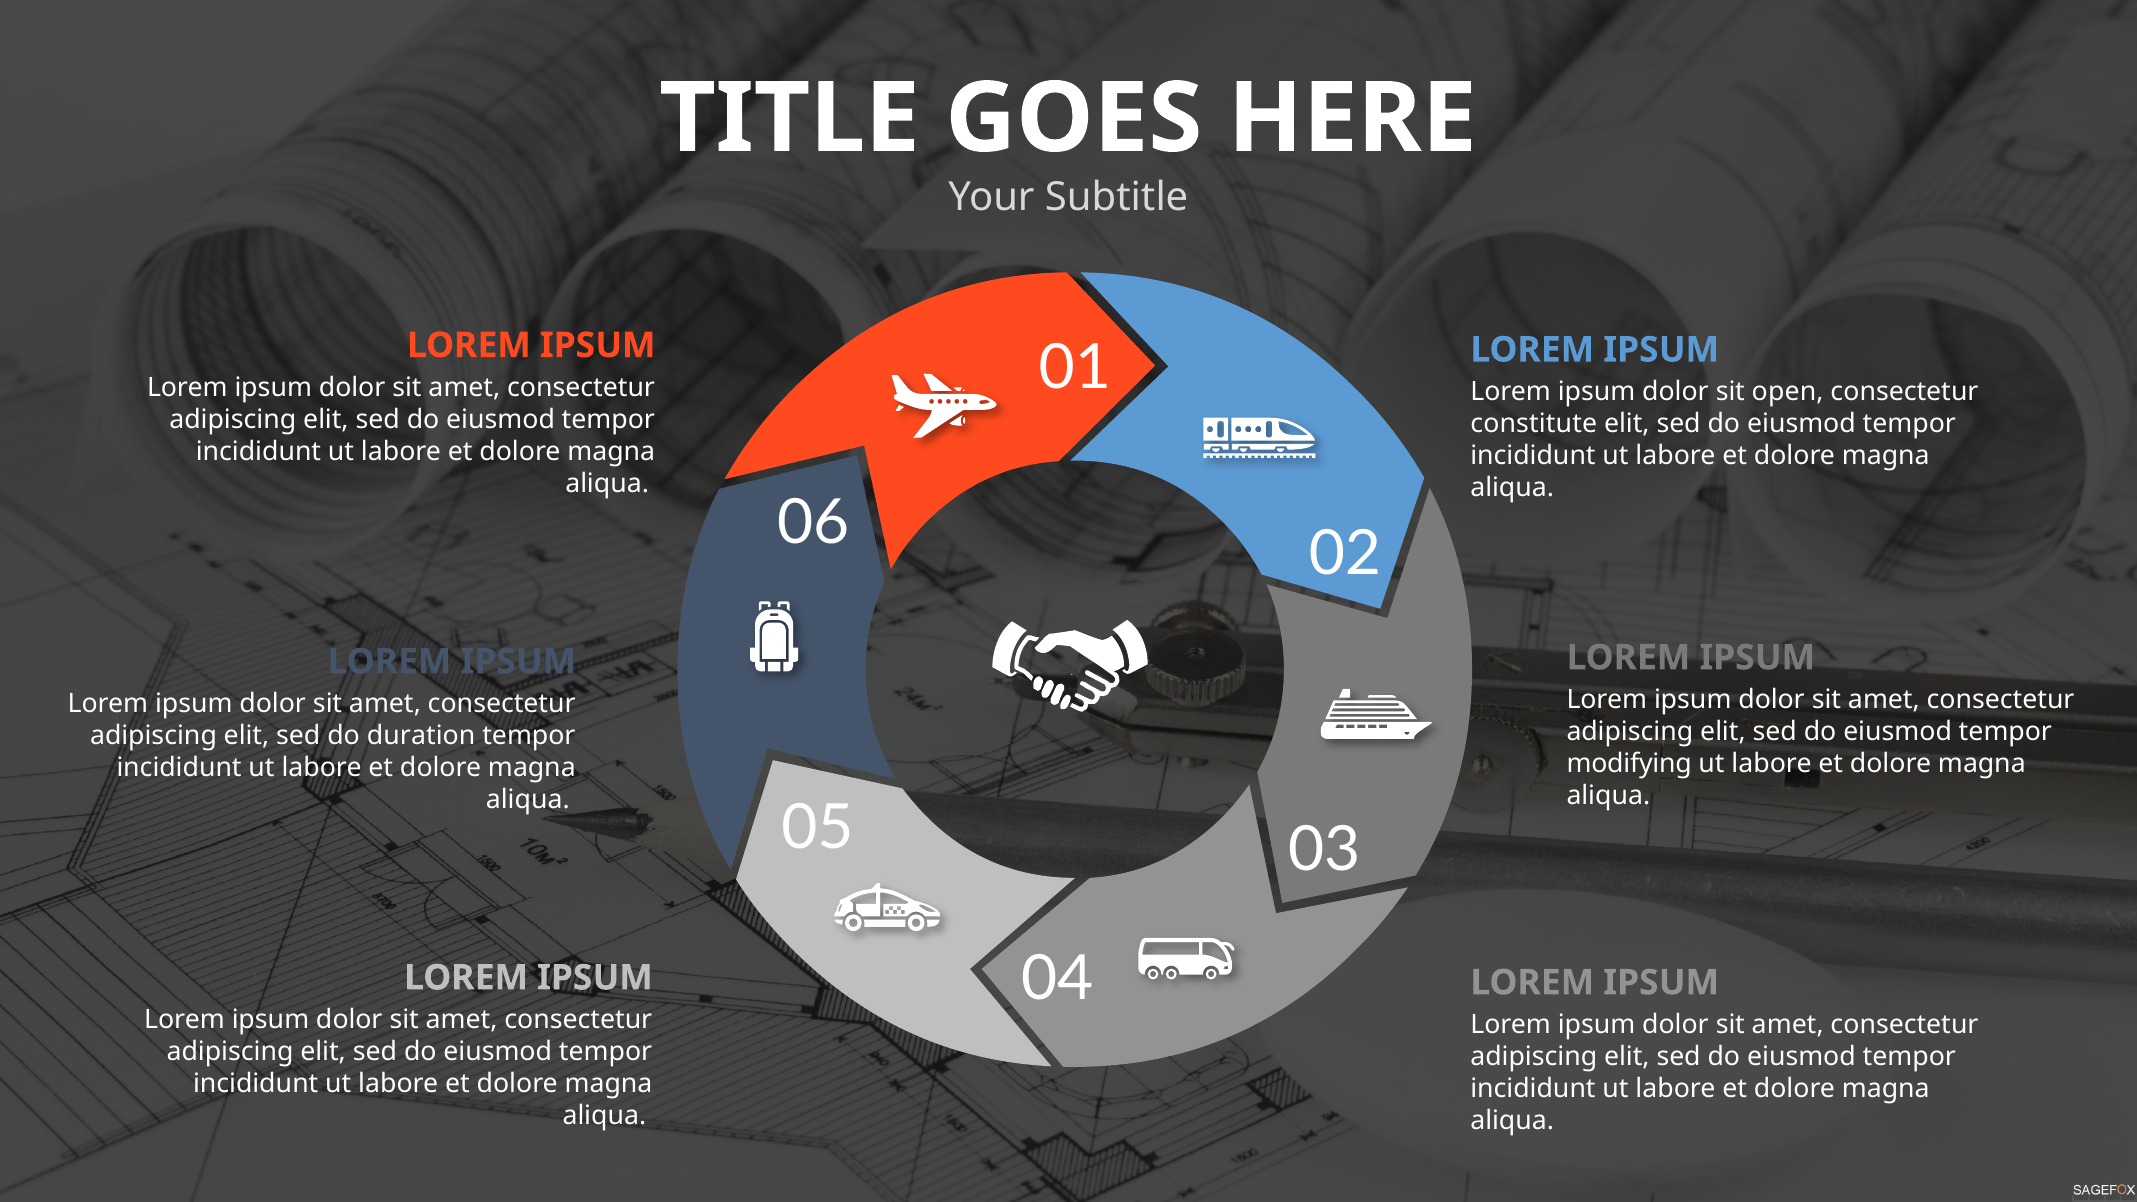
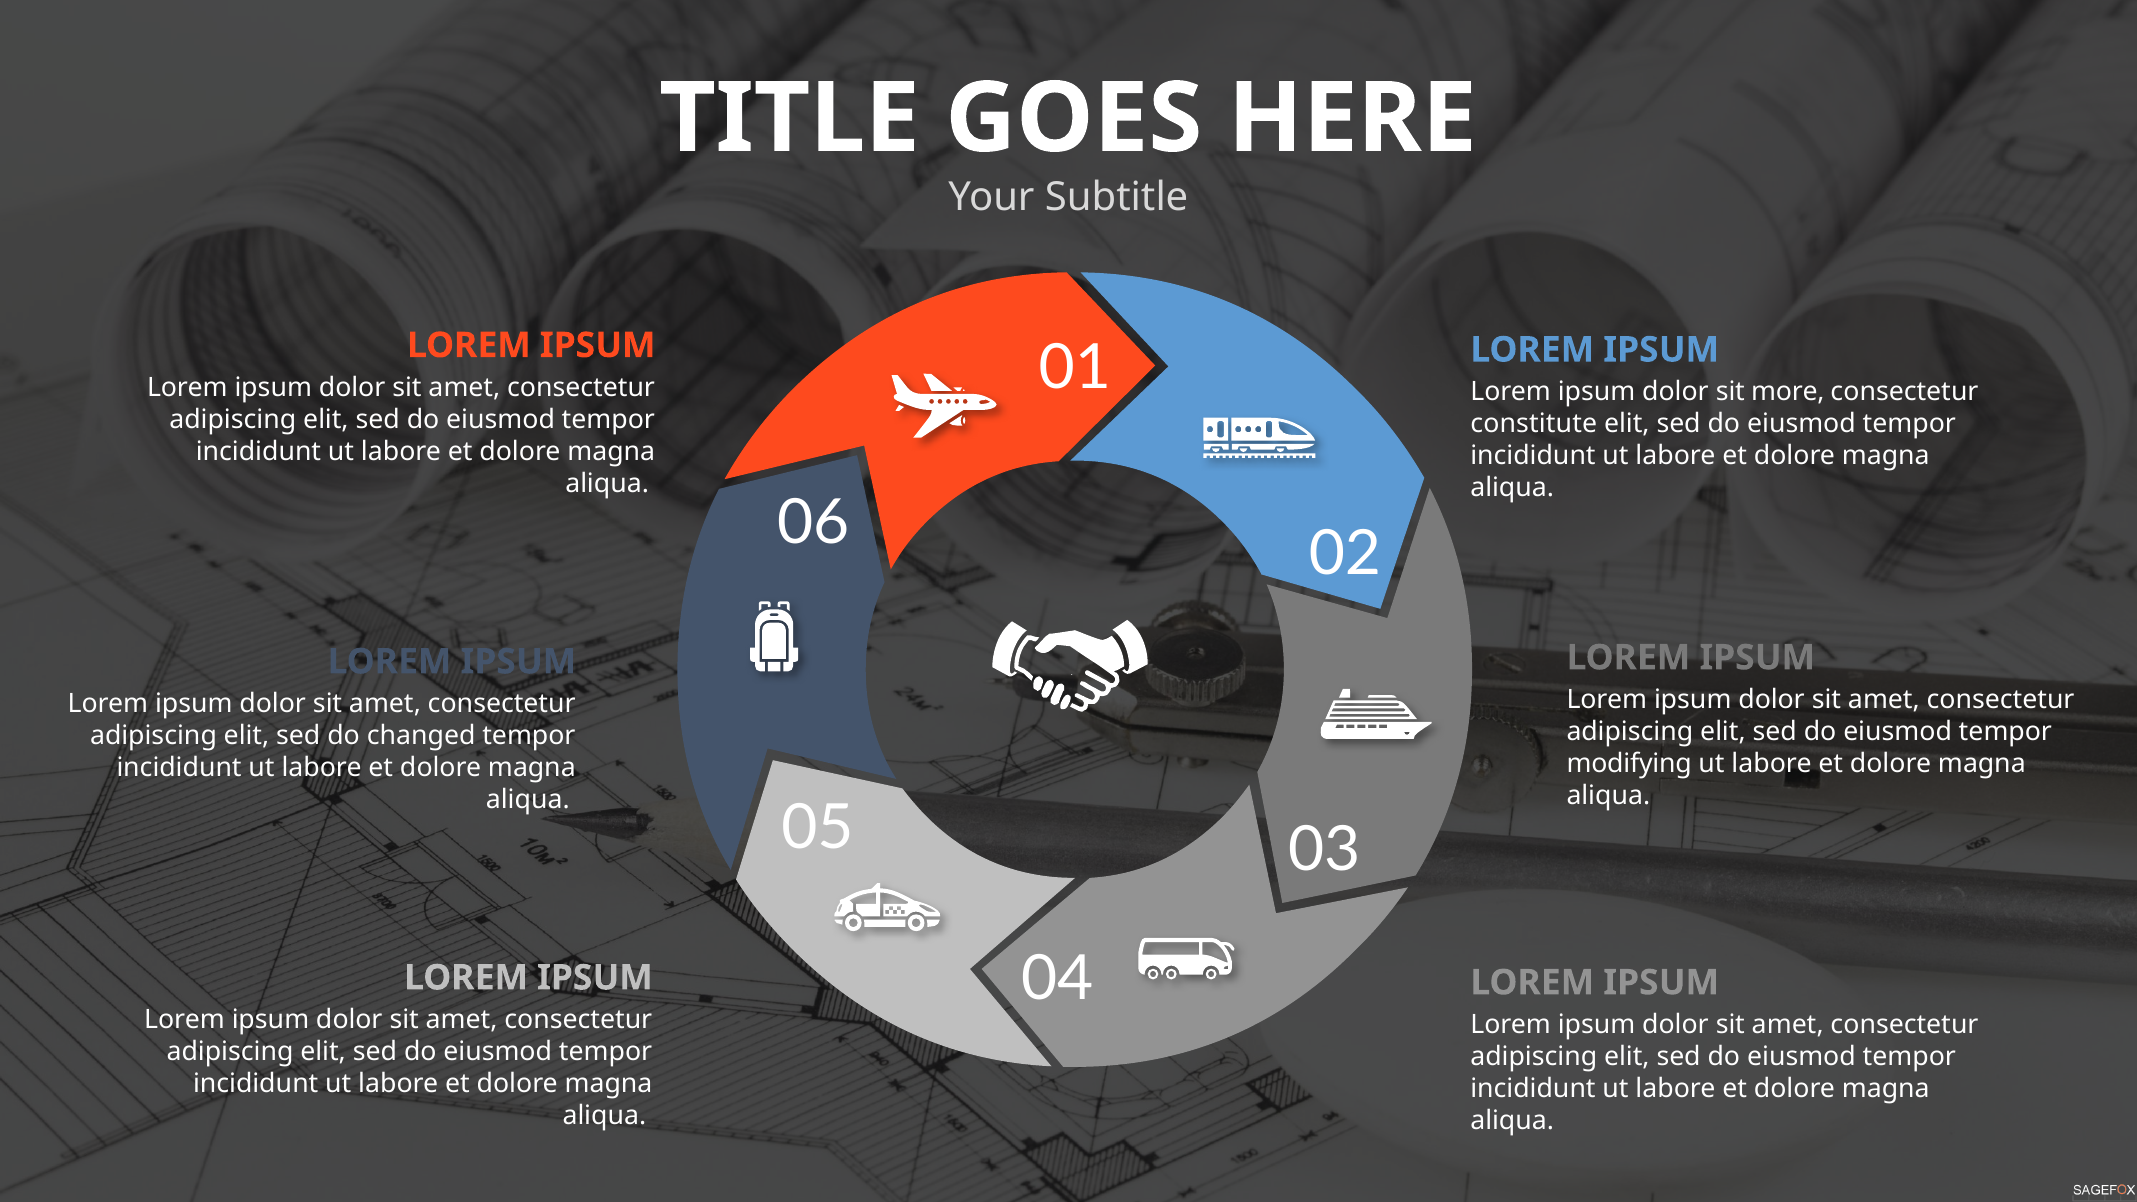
open: open -> more (1788, 392)
duration: duration -> changed (421, 736)
